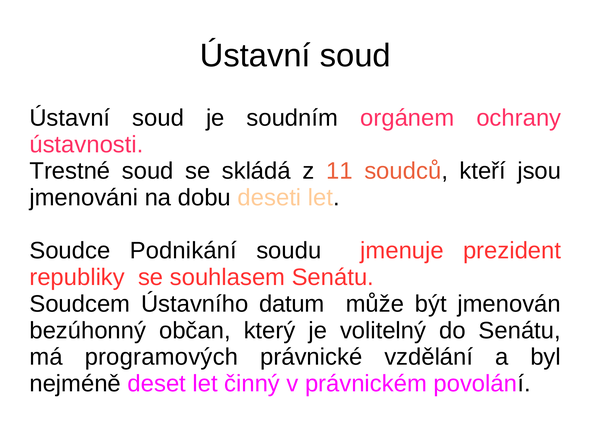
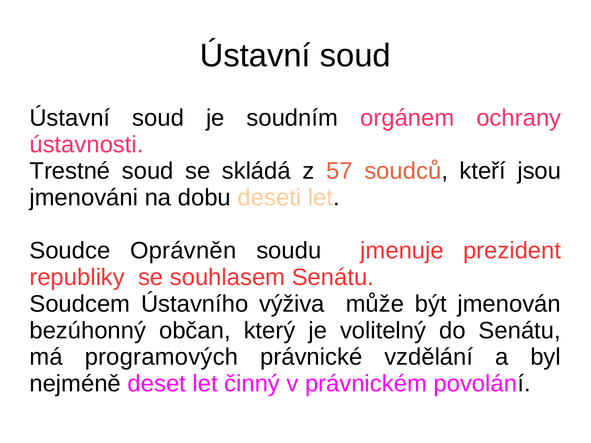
11: 11 -> 57 (340, 171)
Podnikání: Podnikání -> Oprávněn (183, 251)
datum: datum -> výživa (292, 304)
